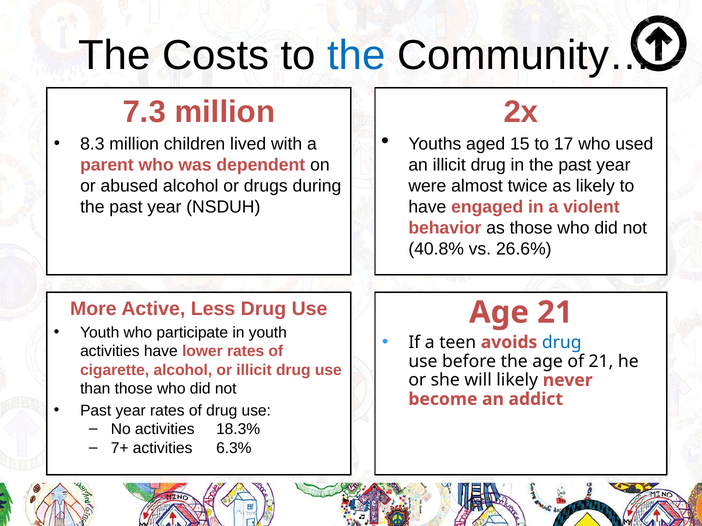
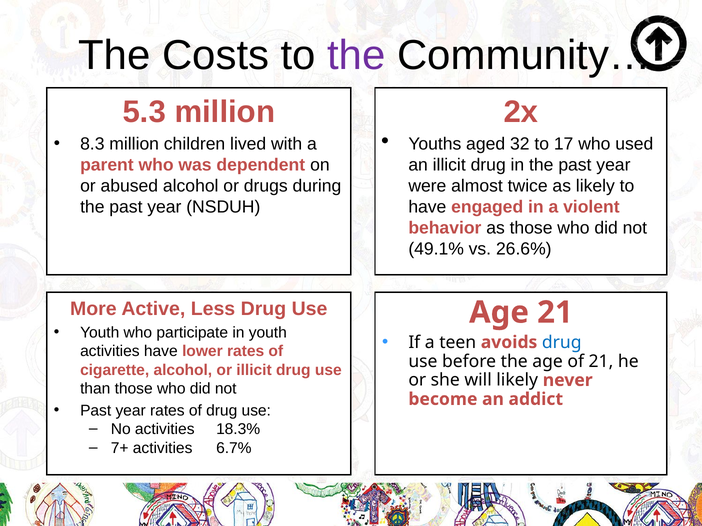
the colour: blue -> purple (356, 56)
7.3: 7.3 -> 5.3 (144, 112)
15: 15 -> 32 (520, 144)
40.8%: 40.8% -> 49.1% (436, 249)
6.3%: 6.3% -> 6.7% (234, 448)
